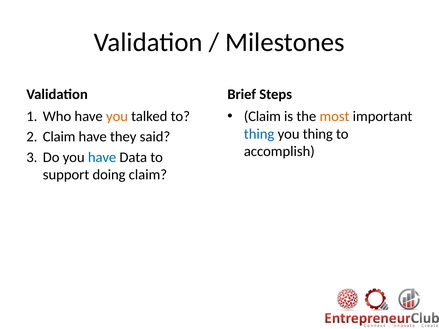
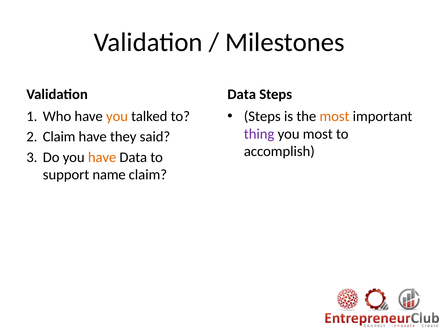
Brief: Brief -> Data (242, 94)
Claim: Claim -> Steps (262, 116)
thing colour: blue -> purple (259, 134)
you thing: thing -> most (318, 134)
have colour: blue -> orange (102, 157)
doing: doing -> name (109, 175)
